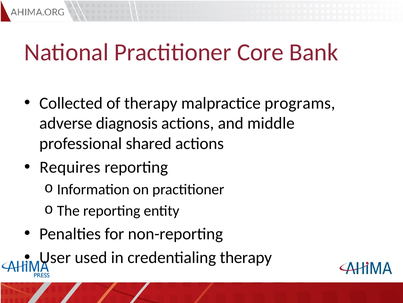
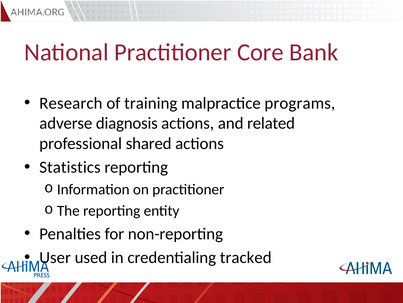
Collected: Collected -> Research (71, 103)
of therapy: therapy -> training (151, 103)
middle: middle -> related (271, 123)
Requires: Requires -> Statistics (70, 167)
credentialing therapy: therapy -> tracked (246, 257)
